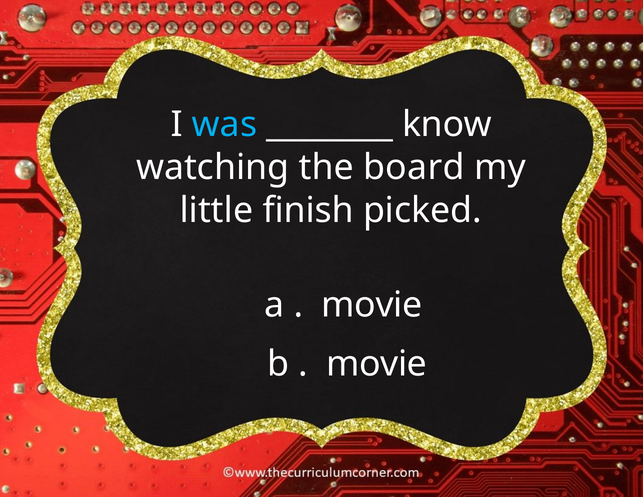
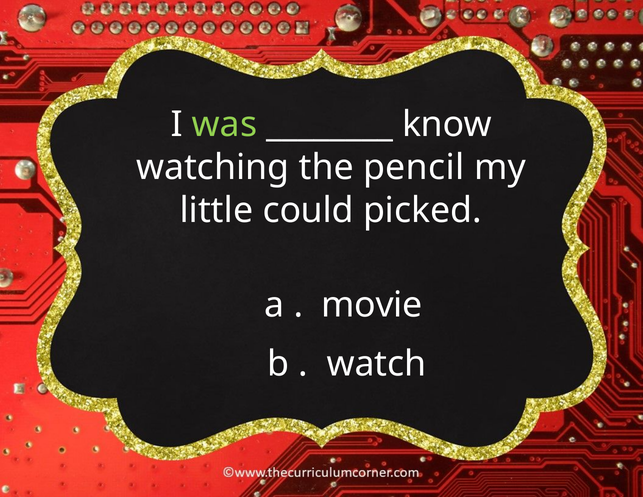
was colour: light blue -> light green (225, 125)
board: board -> pencil (414, 168)
finish: finish -> could (308, 210)
movie: movie -> watch (376, 364)
